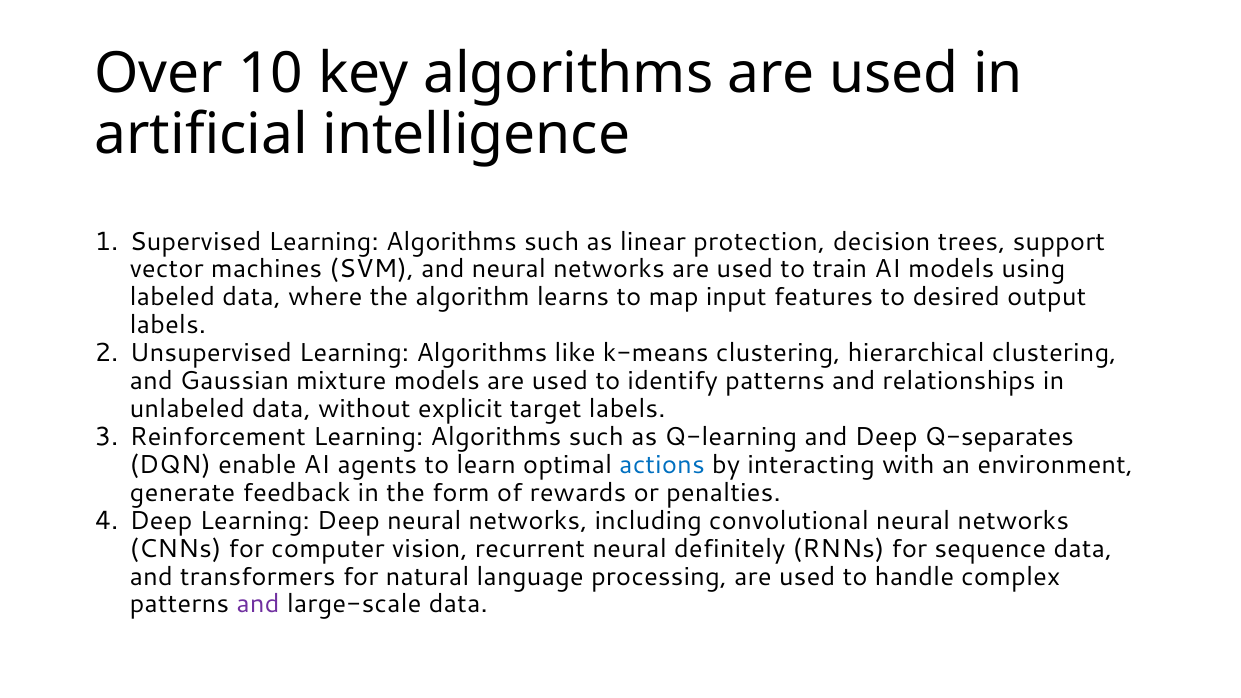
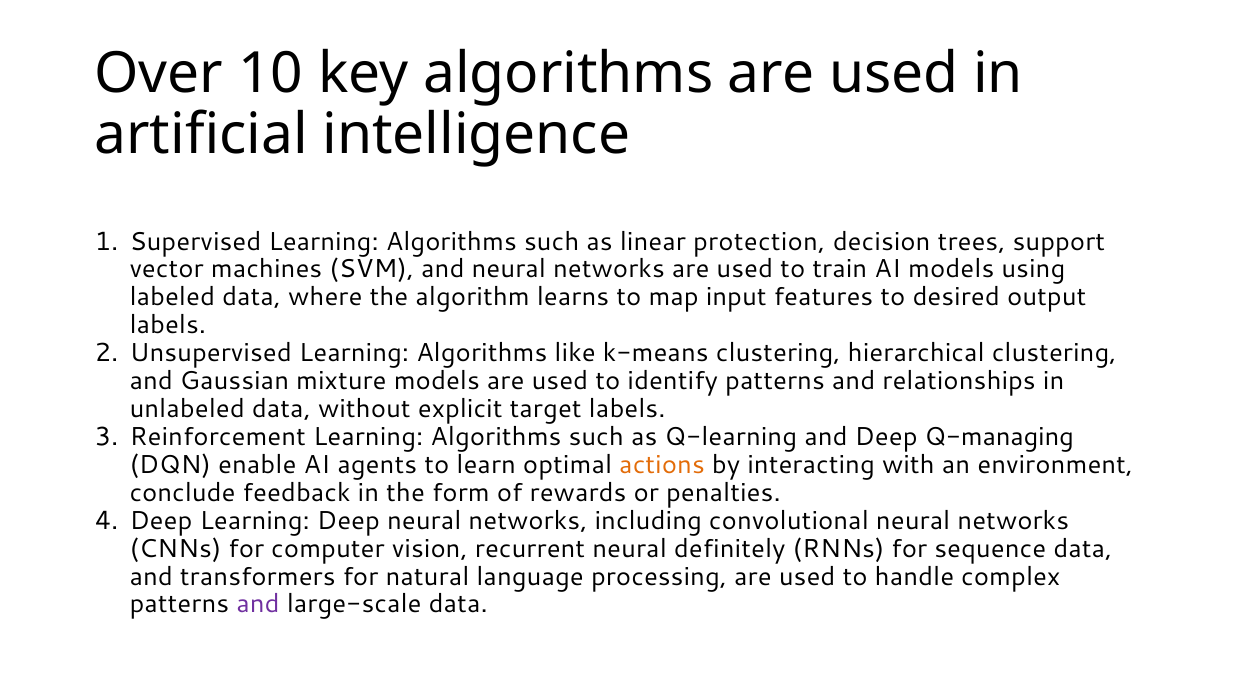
Q-separates: Q-separates -> Q-managing (999, 437)
actions colour: blue -> orange (662, 465)
generate: generate -> conclude (183, 493)
